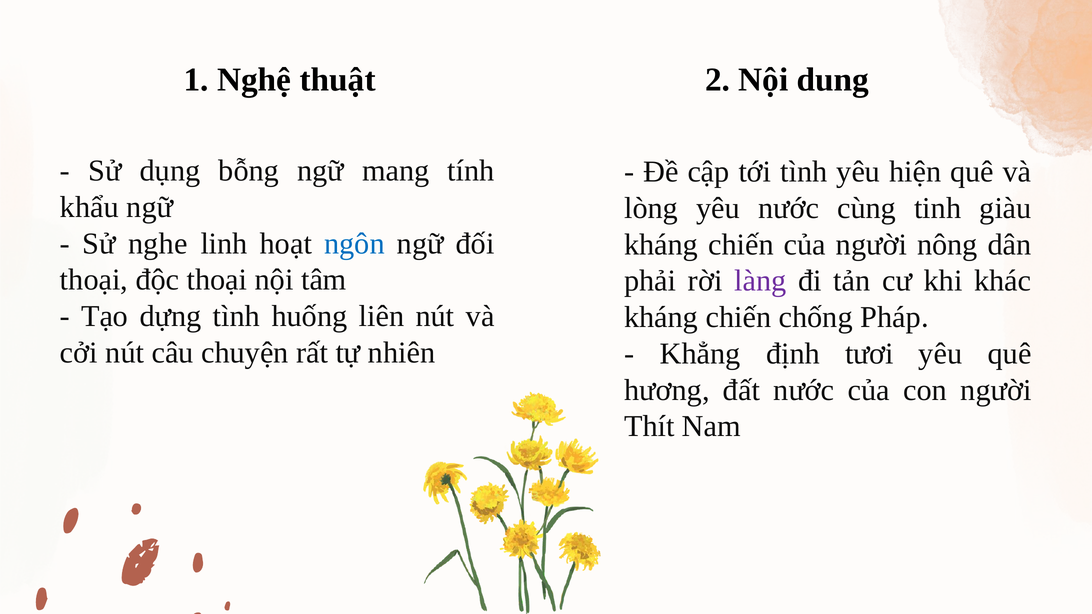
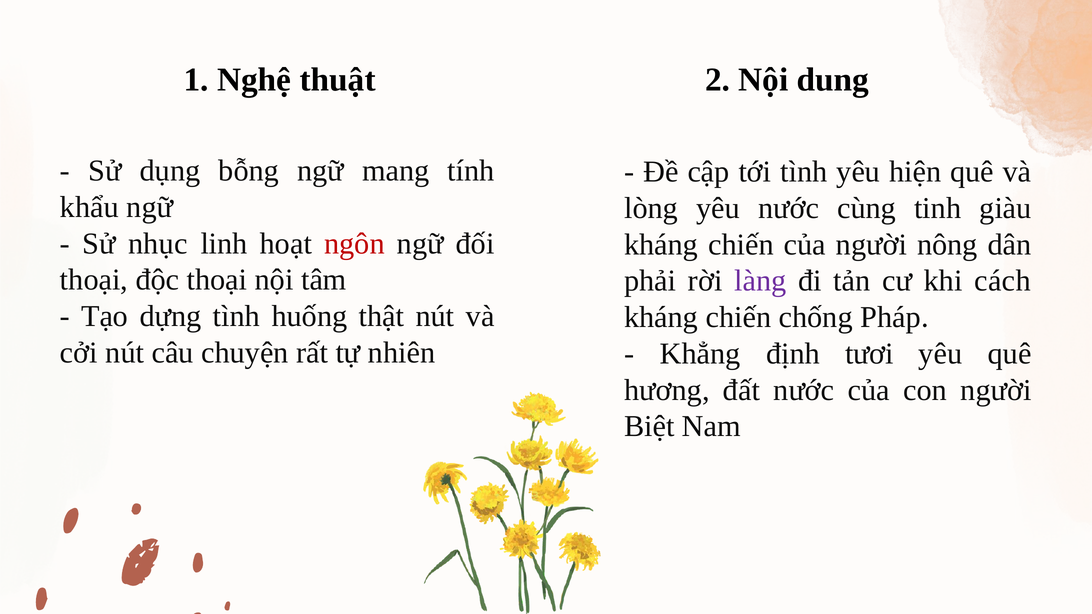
nghe: nghe -> nhục (158, 244)
ngôn colour: blue -> red (354, 244)
khác: khác -> cách (1003, 281)
liên: liên -> thật (382, 316)
Thít: Thít -> Biệt (649, 427)
